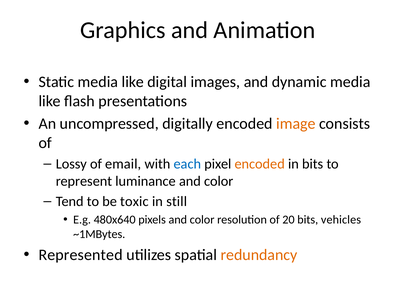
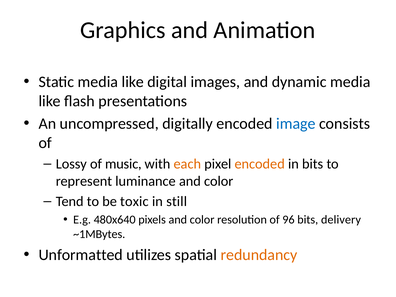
image colour: orange -> blue (296, 124)
email: email -> music (123, 164)
each colour: blue -> orange (187, 164)
20: 20 -> 96 (288, 220)
vehicles: vehicles -> delivery (341, 220)
Represented: Represented -> Unformatted (81, 255)
